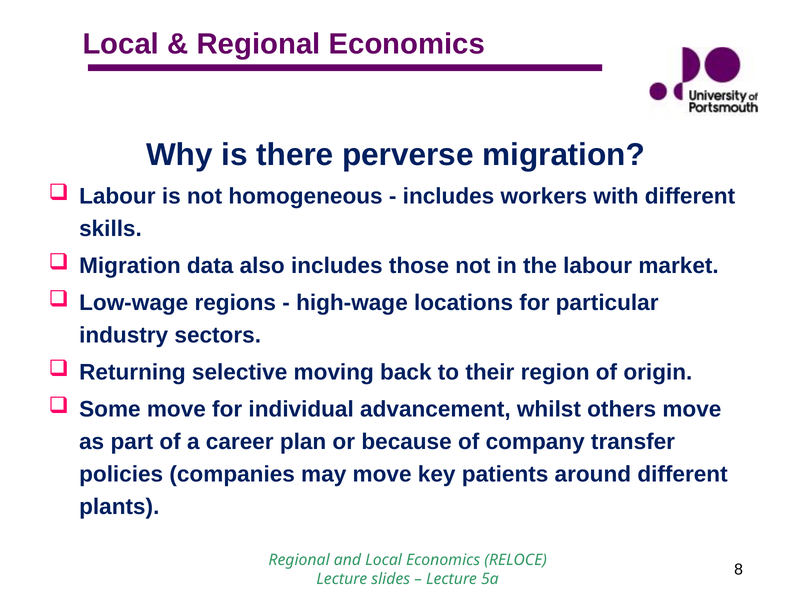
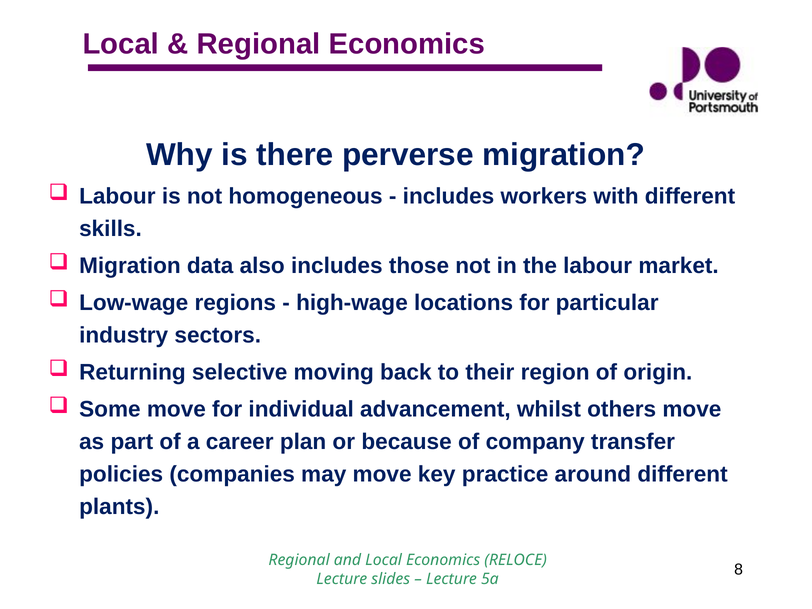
patients: patients -> practice (505, 474)
